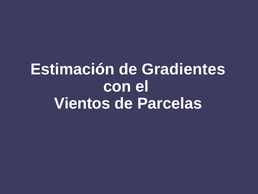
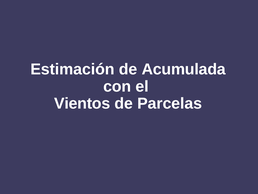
Gradientes: Gradientes -> Acumulada (184, 69)
